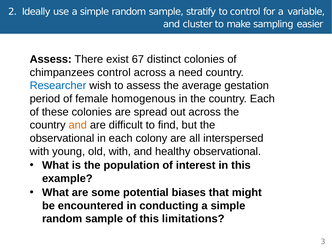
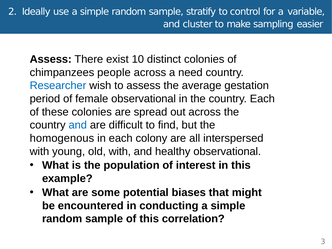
67: 67 -> 10 (138, 59)
chimpanzees control: control -> people (114, 72)
female homogenous: homogenous -> observational (144, 99)
and colour: orange -> blue (78, 125)
observational: observational -> homogenous (62, 138)
limitations: limitations -> correlation (193, 219)
